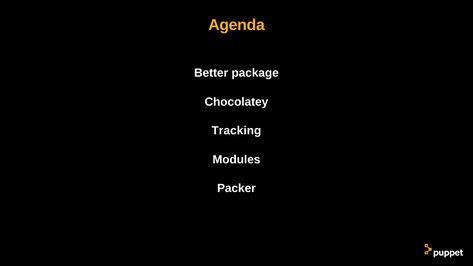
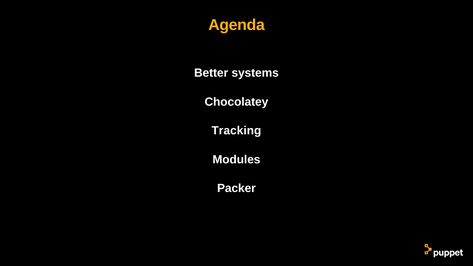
package: package -> systems (255, 73)
